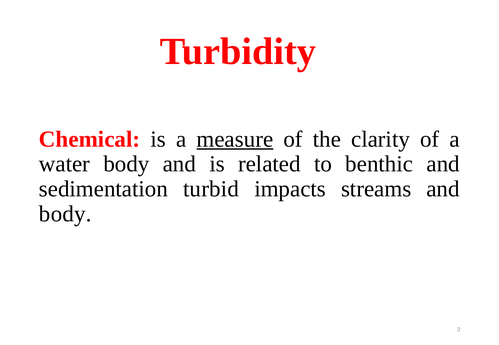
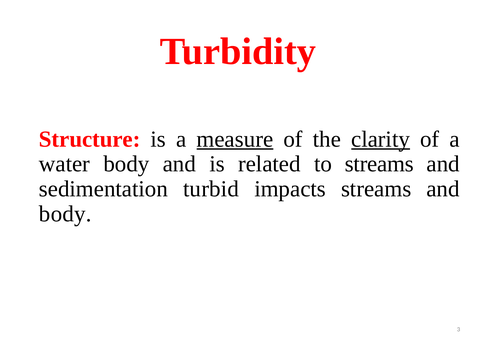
Chemical: Chemical -> Structure (90, 139)
clarity underline: none -> present (381, 139)
to benthic: benthic -> streams (379, 164)
